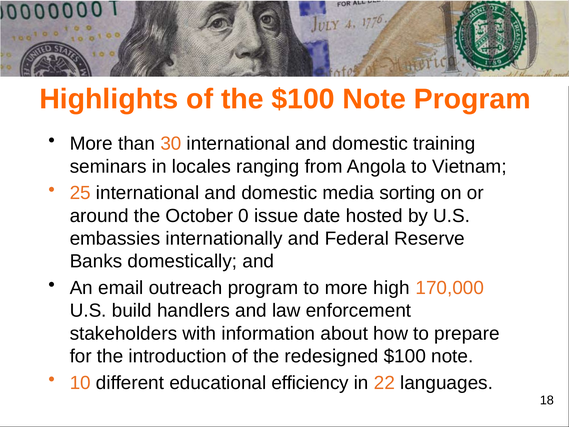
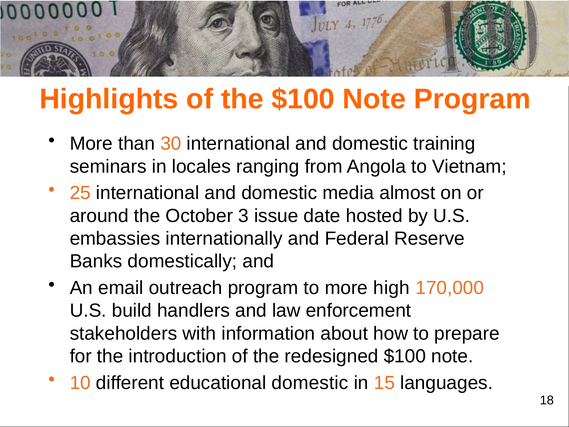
sorting: sorting -> almost (407, 193)
0: 0 -> 3 (244, 216)
educational efficiency: efficiency -> domestic (310, 383)
22: 22 -> 15 (384, 383)
